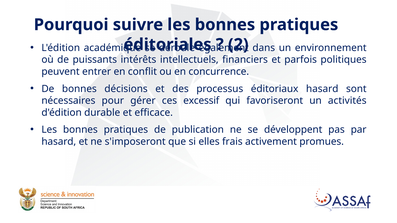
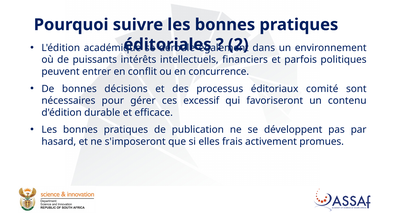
éditoriaux hasard: hasard -> comité (322, 89)
activités: activités -> contenu (347, 101)
